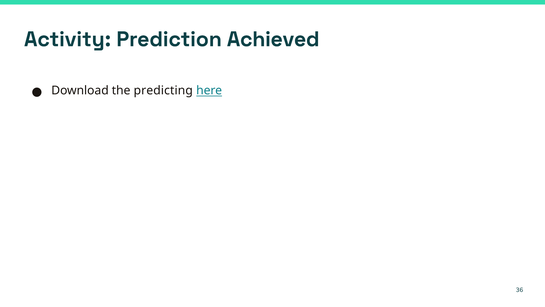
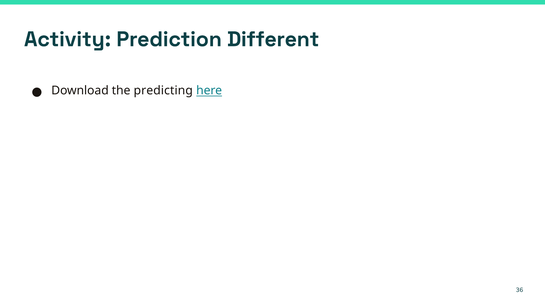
Achieved: Achieved -> Different (273, 39)
